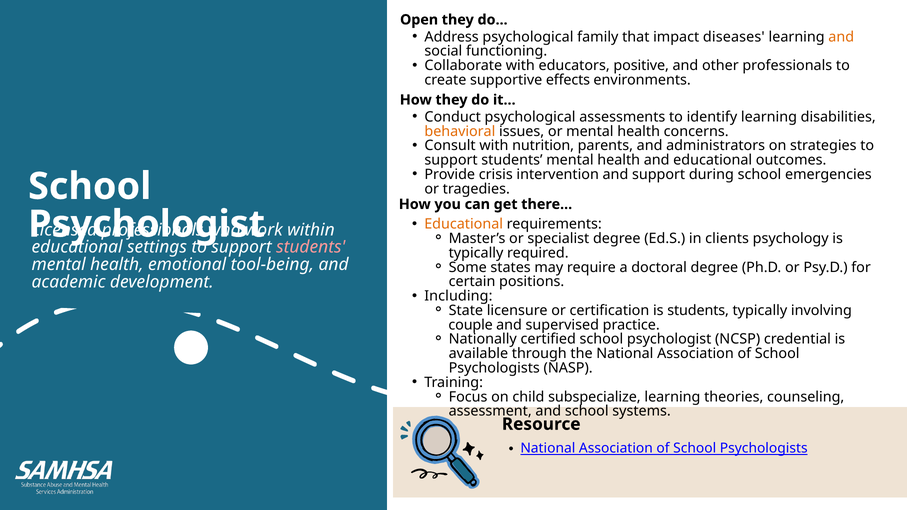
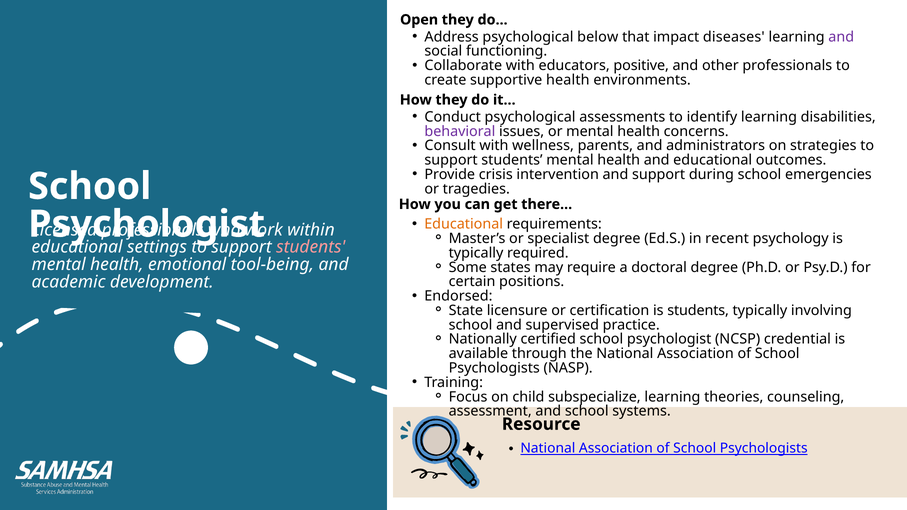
family: family -> below (598, 37)
and colour: orange -> purple (841, 37)
supportive effects: effects -> health (568, 80)
behavioral colour: orange -> purple (460, 131)
nutrition: nutrition -> wellness (543, 146)
clients: clients -> recent (727, 239)
Including: Including -> Endorsed (458, 296)
couple: couple -> school (471, 325)
